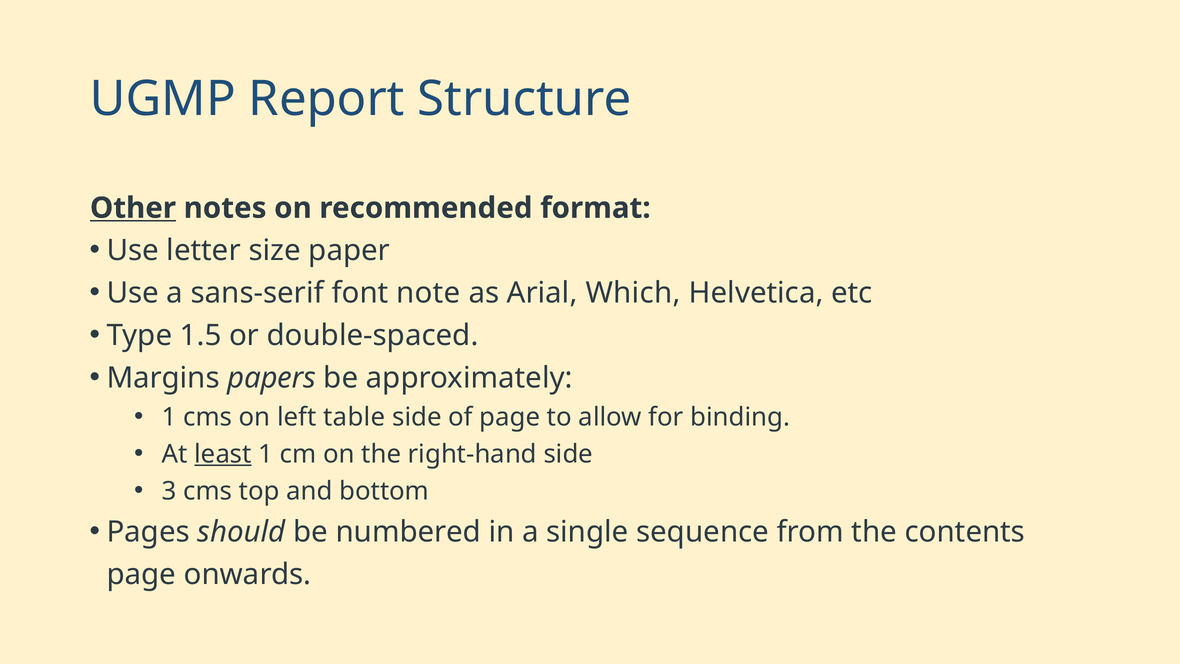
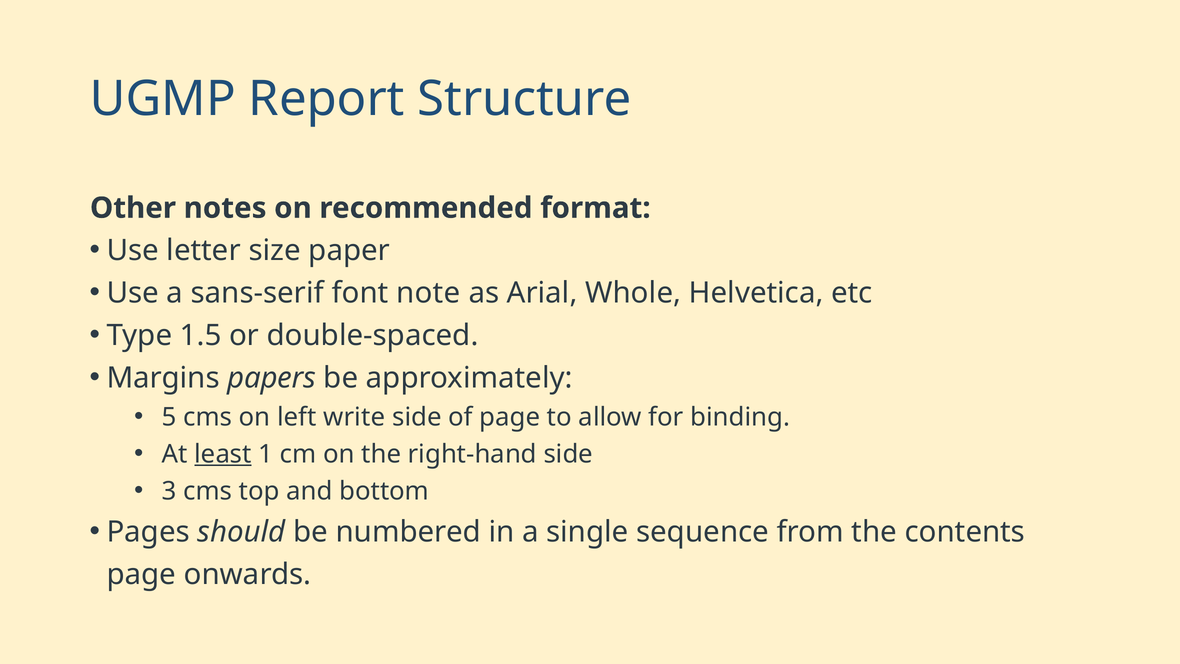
Other underline: present -> none (133, 208)
Which: Which -> Whole (633, 293)
1: 1 -> 5 (169, 417)
table: table -> write (354, 417)
